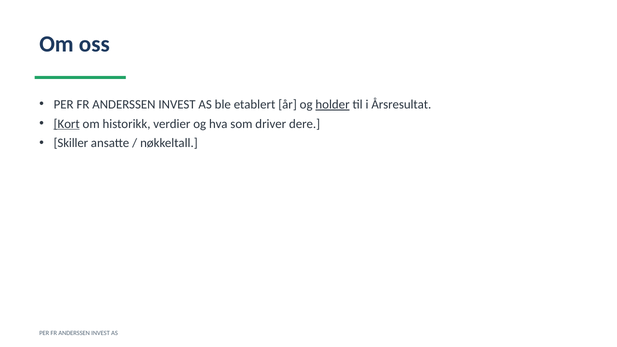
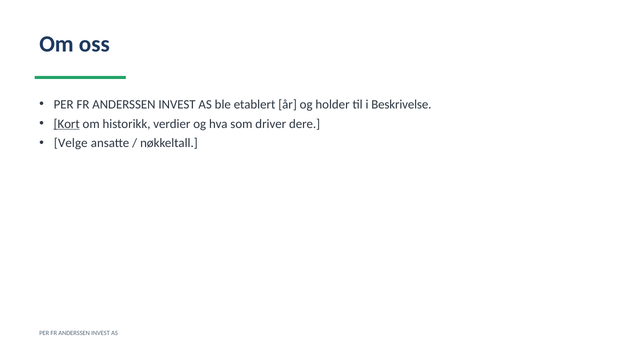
holder underline: present -> none (333, 105)
Årsresultat: Årsresultat -> Beskrivelse (401, 105)
Skiller: Skiller -> Velge (71, 143)
